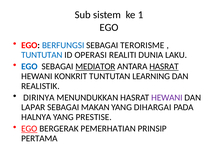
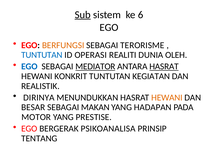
Sub underline: none -> present (83, 15)
1: 1 -> 6 (141, 15)
BERFUNGSI colour: blue -> orange (63, 45)
LAKU: LAKU -> OLEH (176, 55)
LEARNING: LEARNING -> KEGIATAN (151, 76)
HEWANI colour: purple -> orange (167, 98)
LAPAR: LAPAR -> BESAR (33, 108)
DIHARGAI: DIHARGAI -> HADAPAN (153, 108)
HALNYA: HALNYA -> MOTOR (36, 117)
EGO underline: present -> none (29, 129)
PEMERHATIAN: PEMERHATIAN -> PSIKOANALISA (108, 129)
PERTAMA: PERTAMA -> TENTANG (39, 139)
